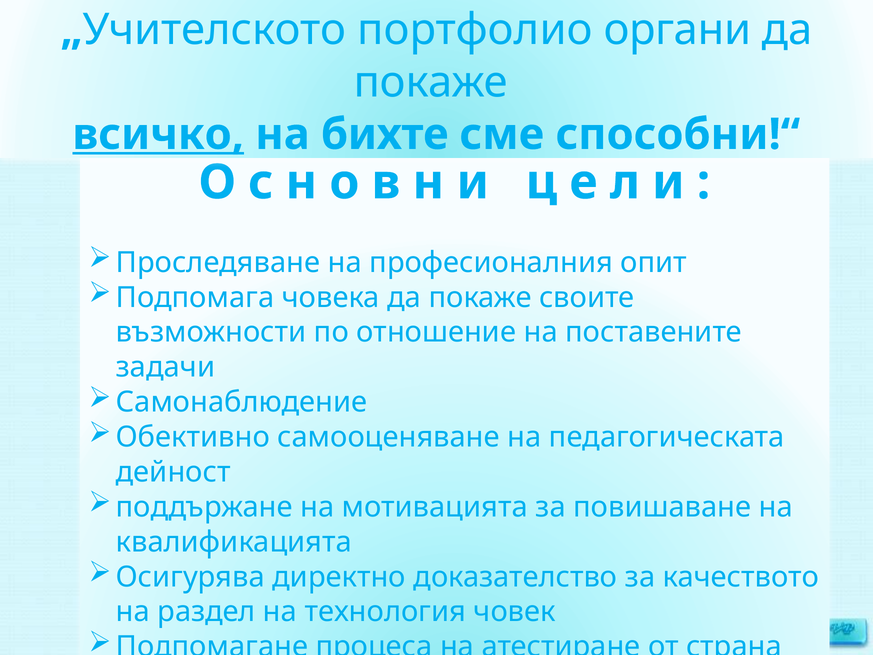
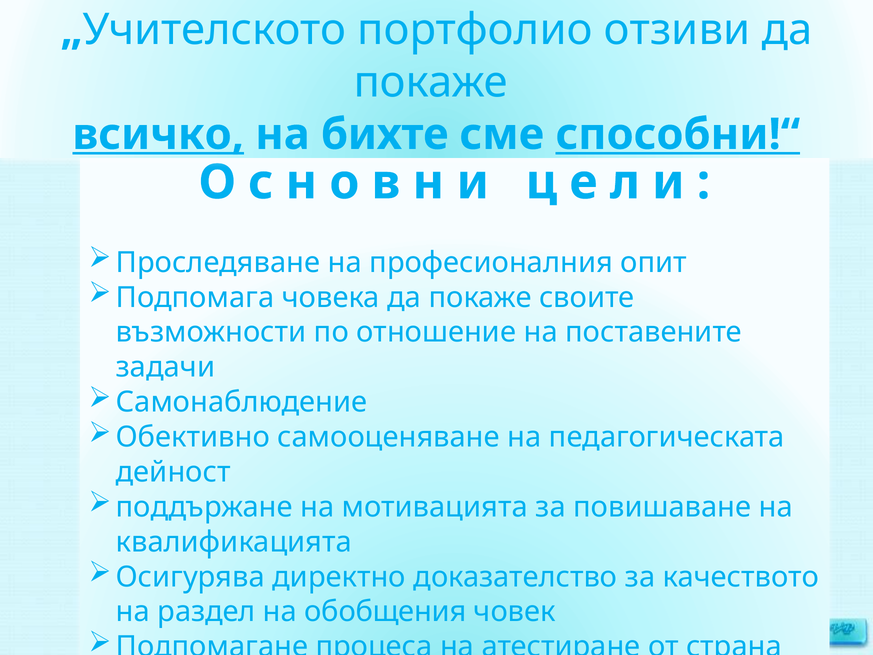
портфолио органи: органи -> отзиви (677, 30)
способни!“ underline: none -> present (678, 134)
технология: технология -> обобщения (385, 612)
